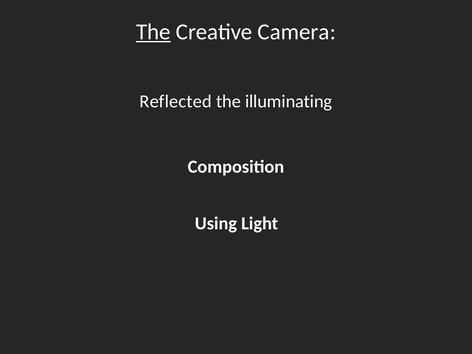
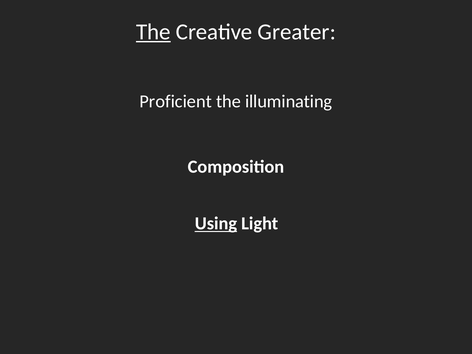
Camera: Camera -> Greater (297, 32)
Reflected: Reflected -> Proficient (176, 101)
Using underline: none -> present (216, 224)
